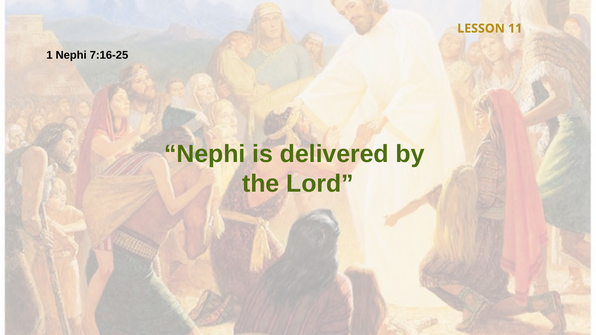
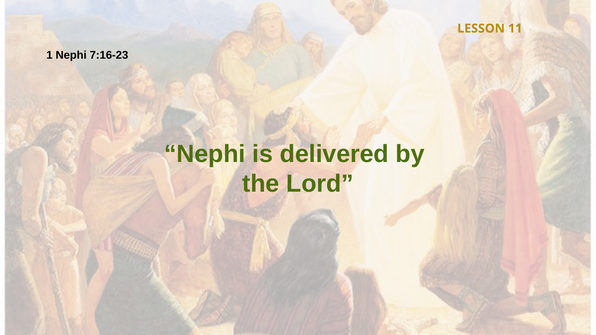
7:16-25: 7:16-25 -> 7:16-23 (109, 55)
